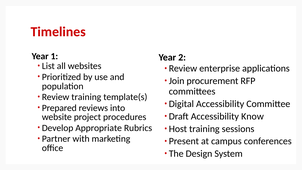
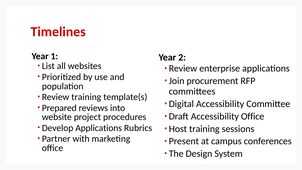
Accessibility Know: Know -> Office (253, 116)
Develop Appropriate: Appropriate -> Applications (99, 128)
